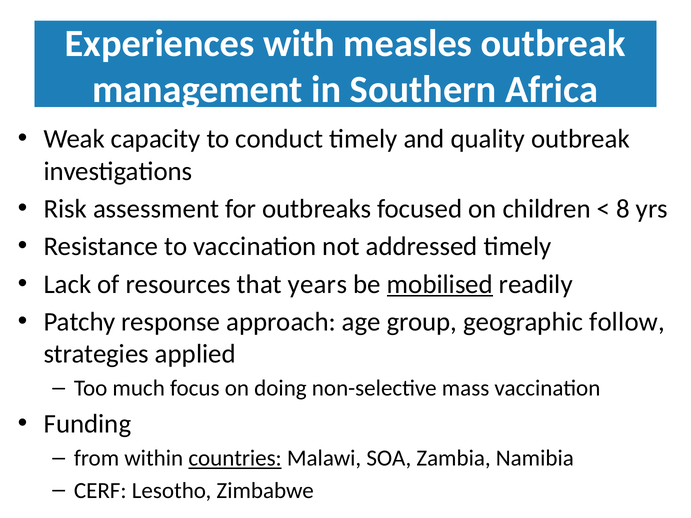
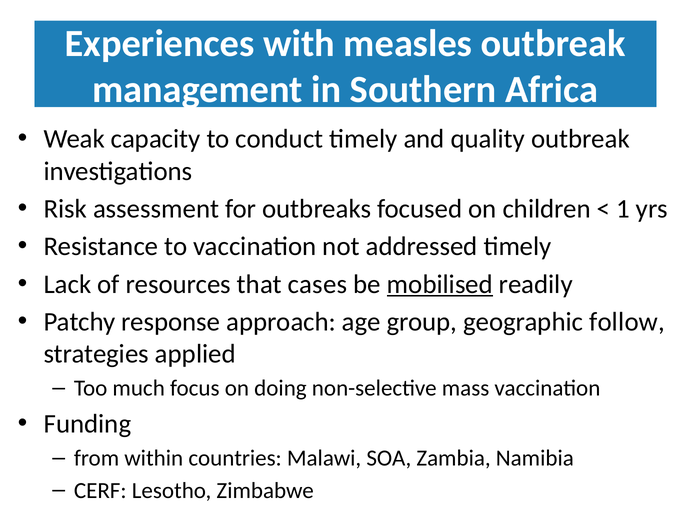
8: 8 -> 1 (623, 209)
years: years -> cases (317, 284)
countries underline: present -> none (235, 458)
